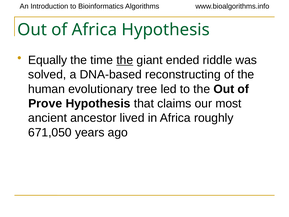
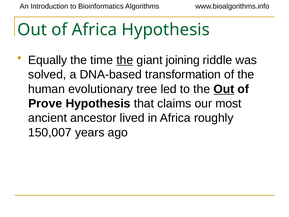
ended: ended -> joining (183, 60)
reconstructing: reconstructing -> transformation (183, 75)
Out underline: none -> present (224, 89)
671,050: 671,050 -> 150,007 (50, 132)
